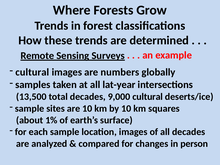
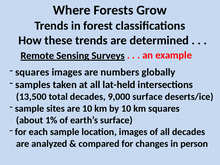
cultural: cultural -> squares (32, 72)
lat-year: lat-year -> lat-held (119, 85)
9,000 cultural: cultural -> surface (148, 97)
